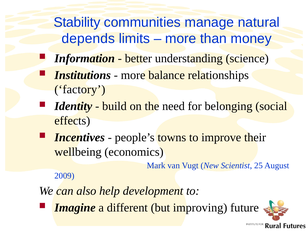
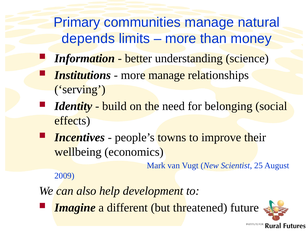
Stability: Stability -> Primary (77, 22)
more balance: balance -> manage (167, 75)
factory: factory -> serving (80, 90)
improving: improving -> threatened (200, 208)
